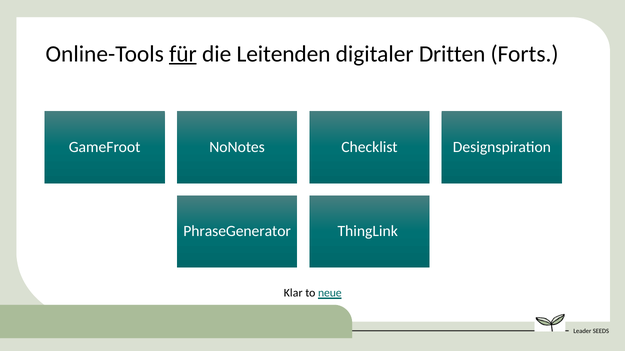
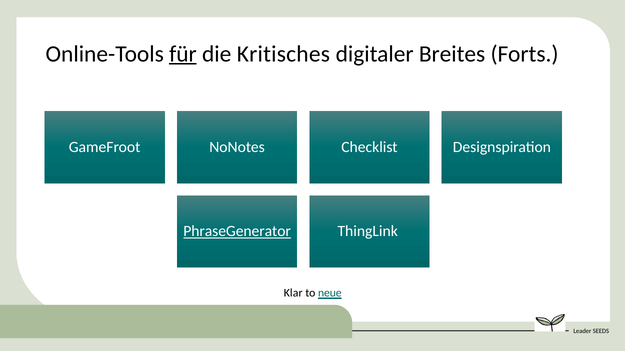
Leitenden: Leitenden -> Kritisches (283, 54)
Dritten: Dritten -> Breites (452, 54)
PhraseGenerator underline: none -> present (237, 232)
